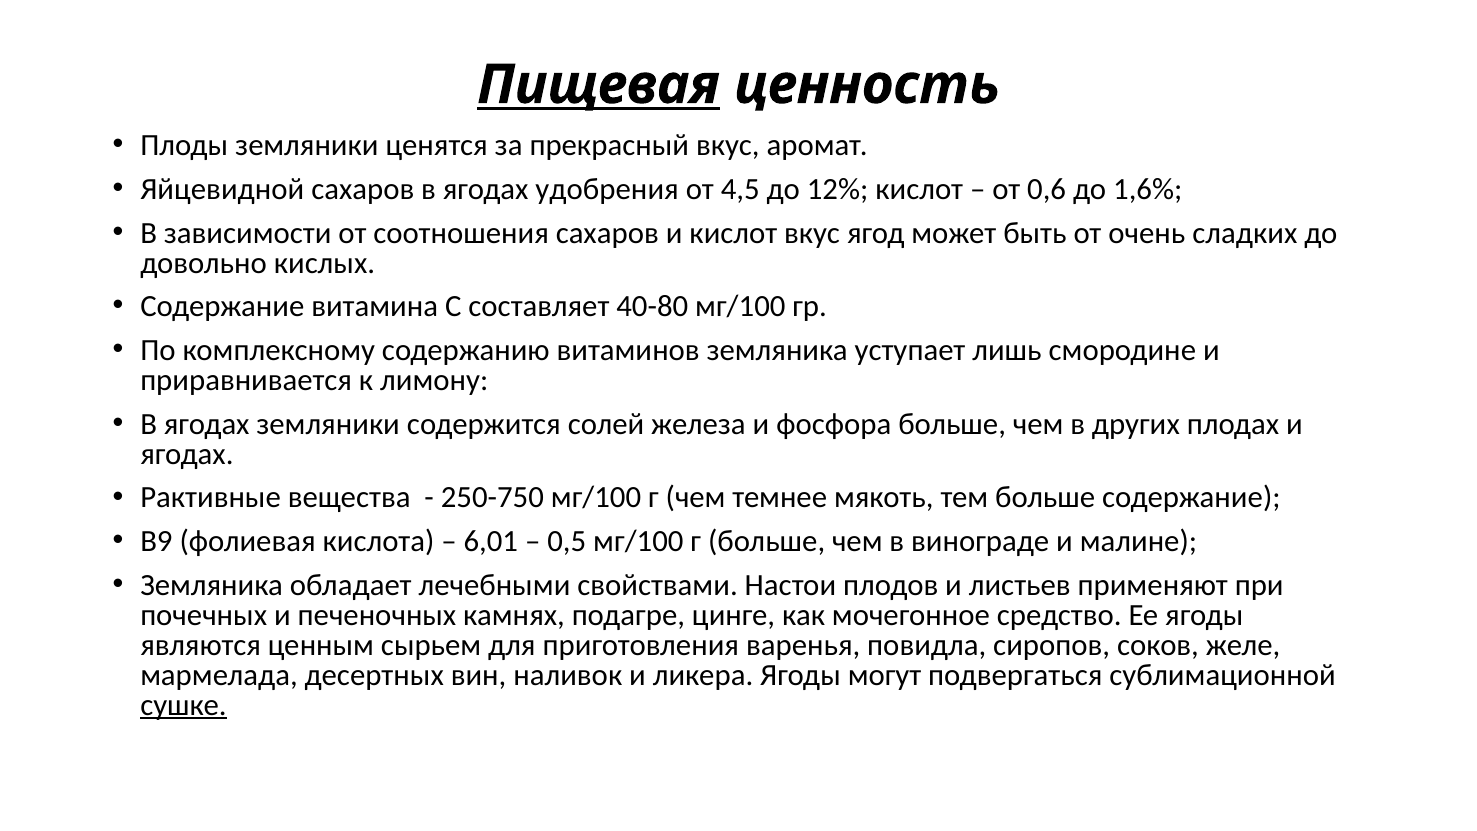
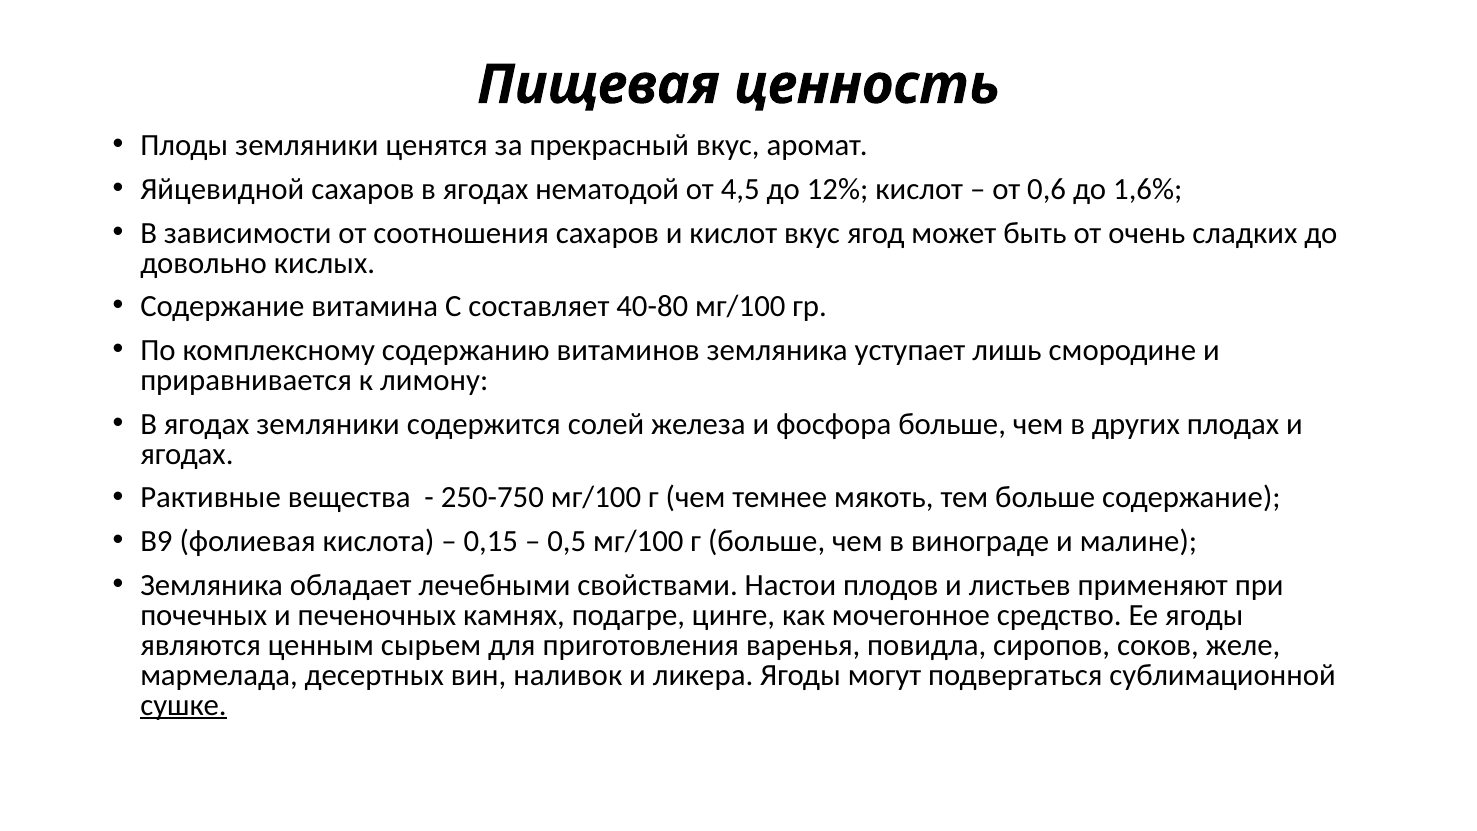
Пищевая underline: present -> none (599, 85)
удобрения: удобрения -> нематодой (607, 189)
6,01: 6,01 -> 0,15 (491, 541)
